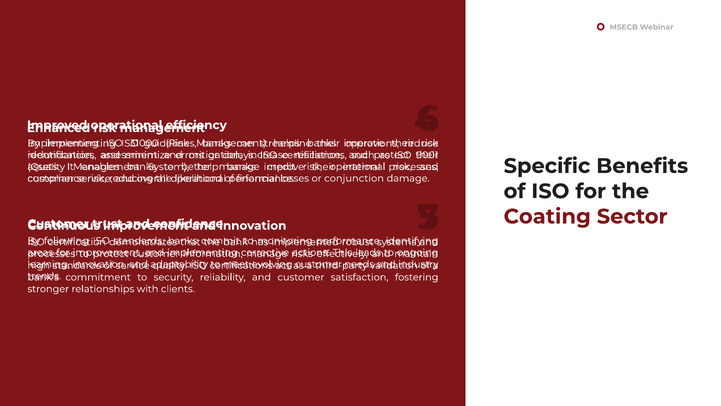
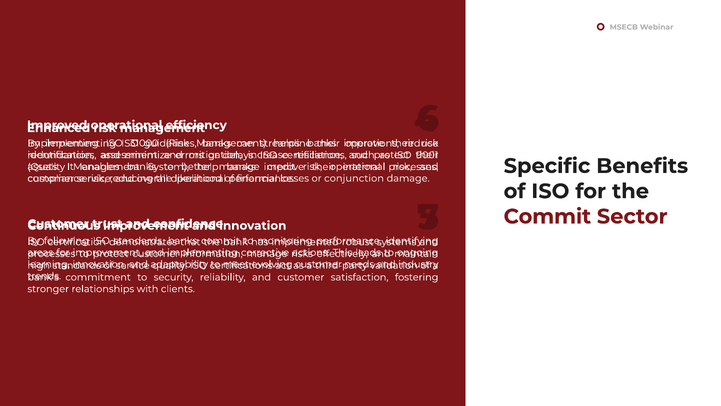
Coating: Coating -> Commit (547, 216)
